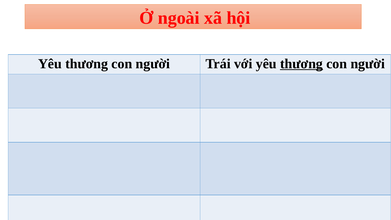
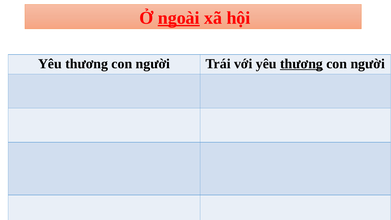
ngoài underline: none -> present (179, 18)
